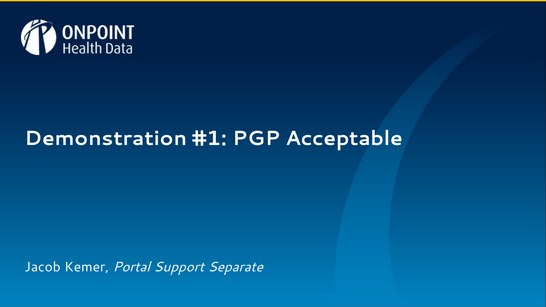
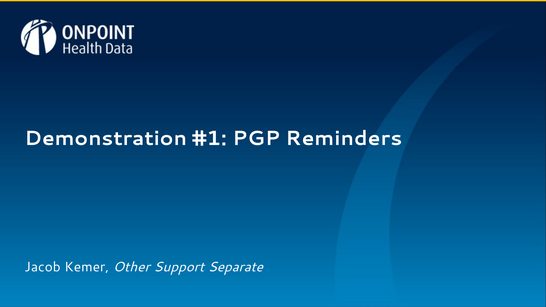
Acceptable: Acceptable -> Reminders (344, 139)
Portal: Portal -> Other (131, 267)
